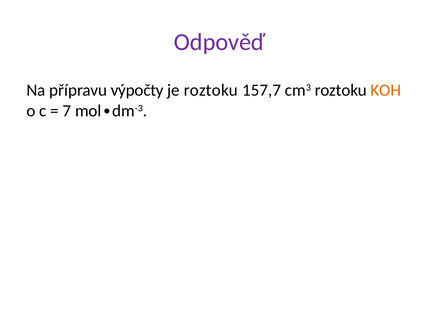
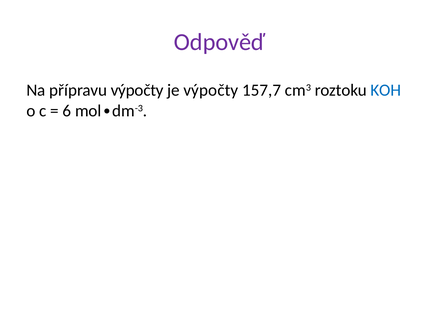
je roztoku: roztoku -> výpočty (211, 90)
KOH colour: orange -> blue (386, 90)
7: 7 -> 6 (67, 111)
